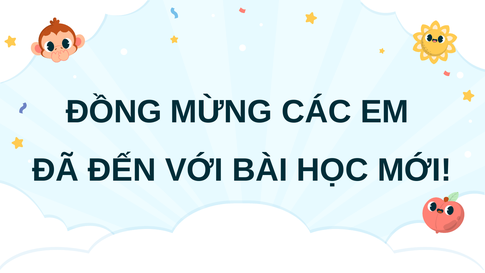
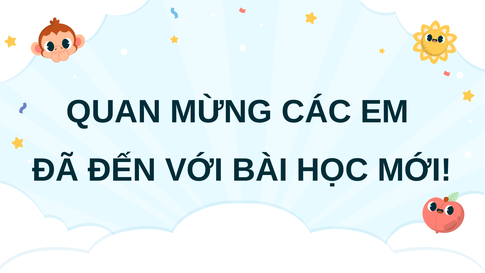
ĐỒNG: ĐỒNG -> QUAN (114, 112)
